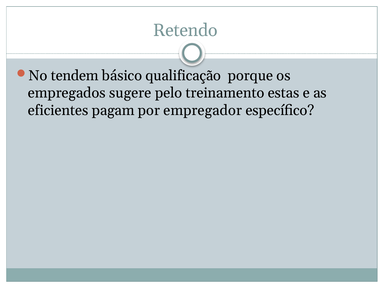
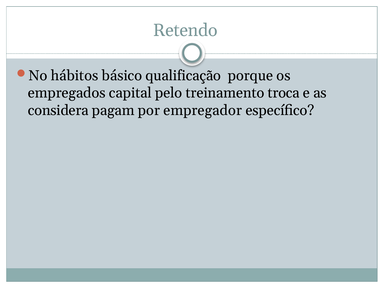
tendem: tendem -> hábitos (75, 76)
sugere: sugere -> capital (130, 93)
estas: estas -> troca (284, 93)
eficientes: eficientes -> considera (58, 110)
